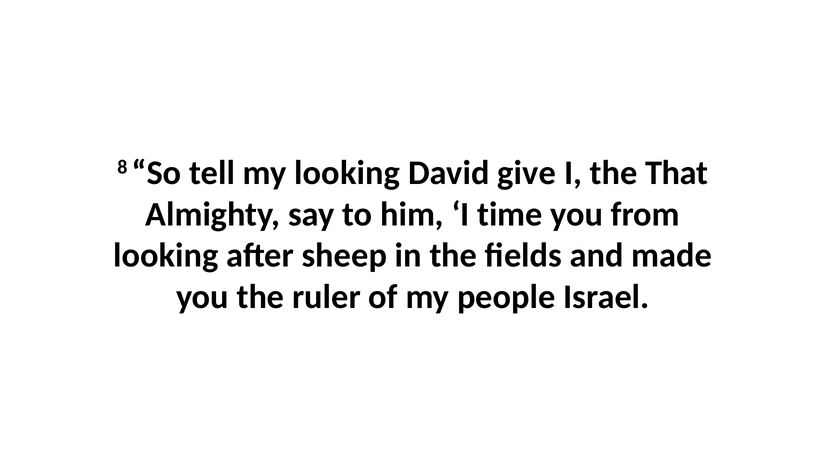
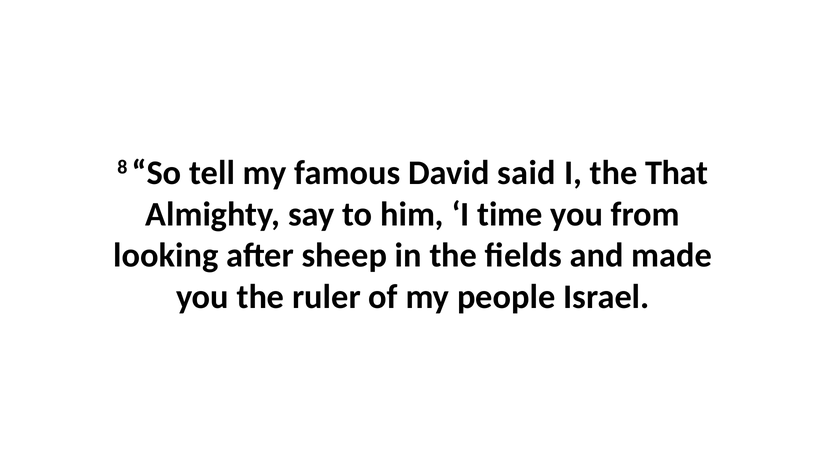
my looking: looking -> famous (347, 173)
give: give -> said (527, 173)
